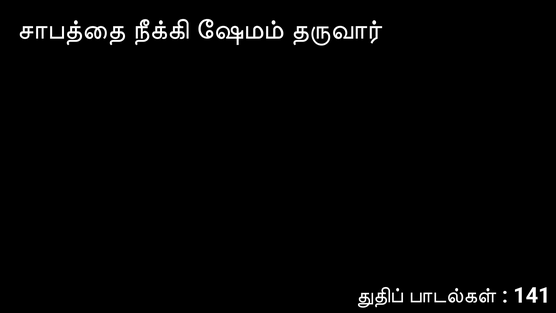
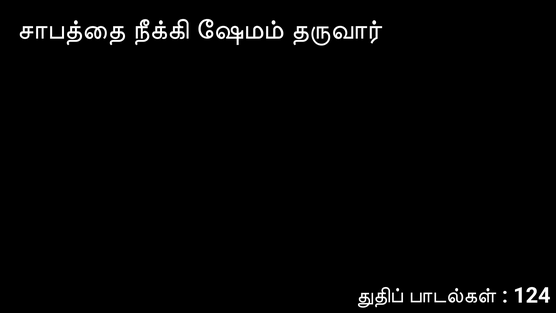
141: 141 -> 124 (532, 295)
